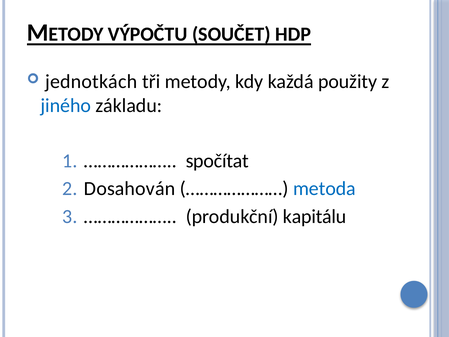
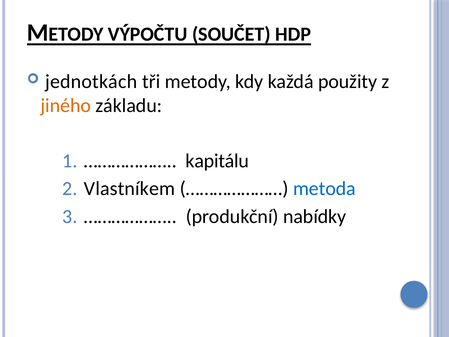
jiného colour: blue -> orange (66, 105)
spočítat: spočítat -> kapitálu (217, 161)
Dosahován: Dosahován -> Vlastníkem (130, 189)
kapitálu: kapitálu -> nabídky (315, 216)
